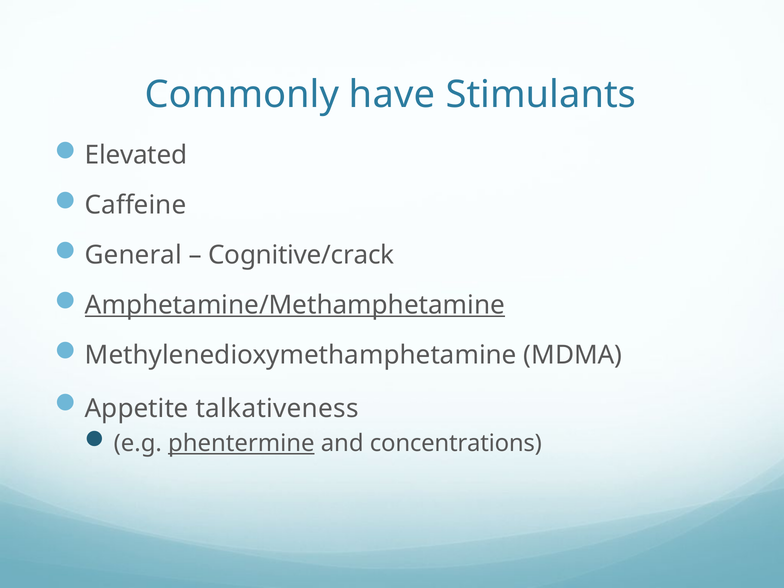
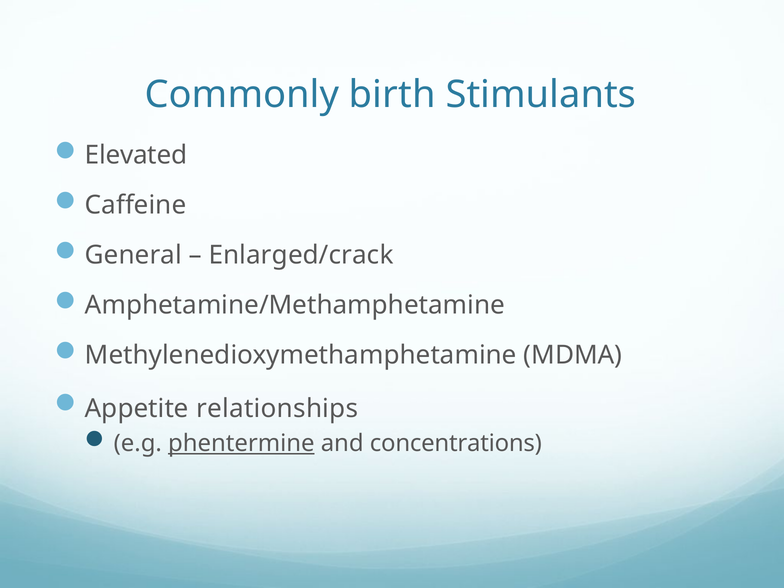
have: have -> birth (392, 95)
Cognitive/crack: Cognitive/crack -> Enlarged/crack (301, 255)
Amphetamine/Methamphetamine underline: present -> none (295, 305)
talkativeness: talkativeness -> relationships (277, 409)
